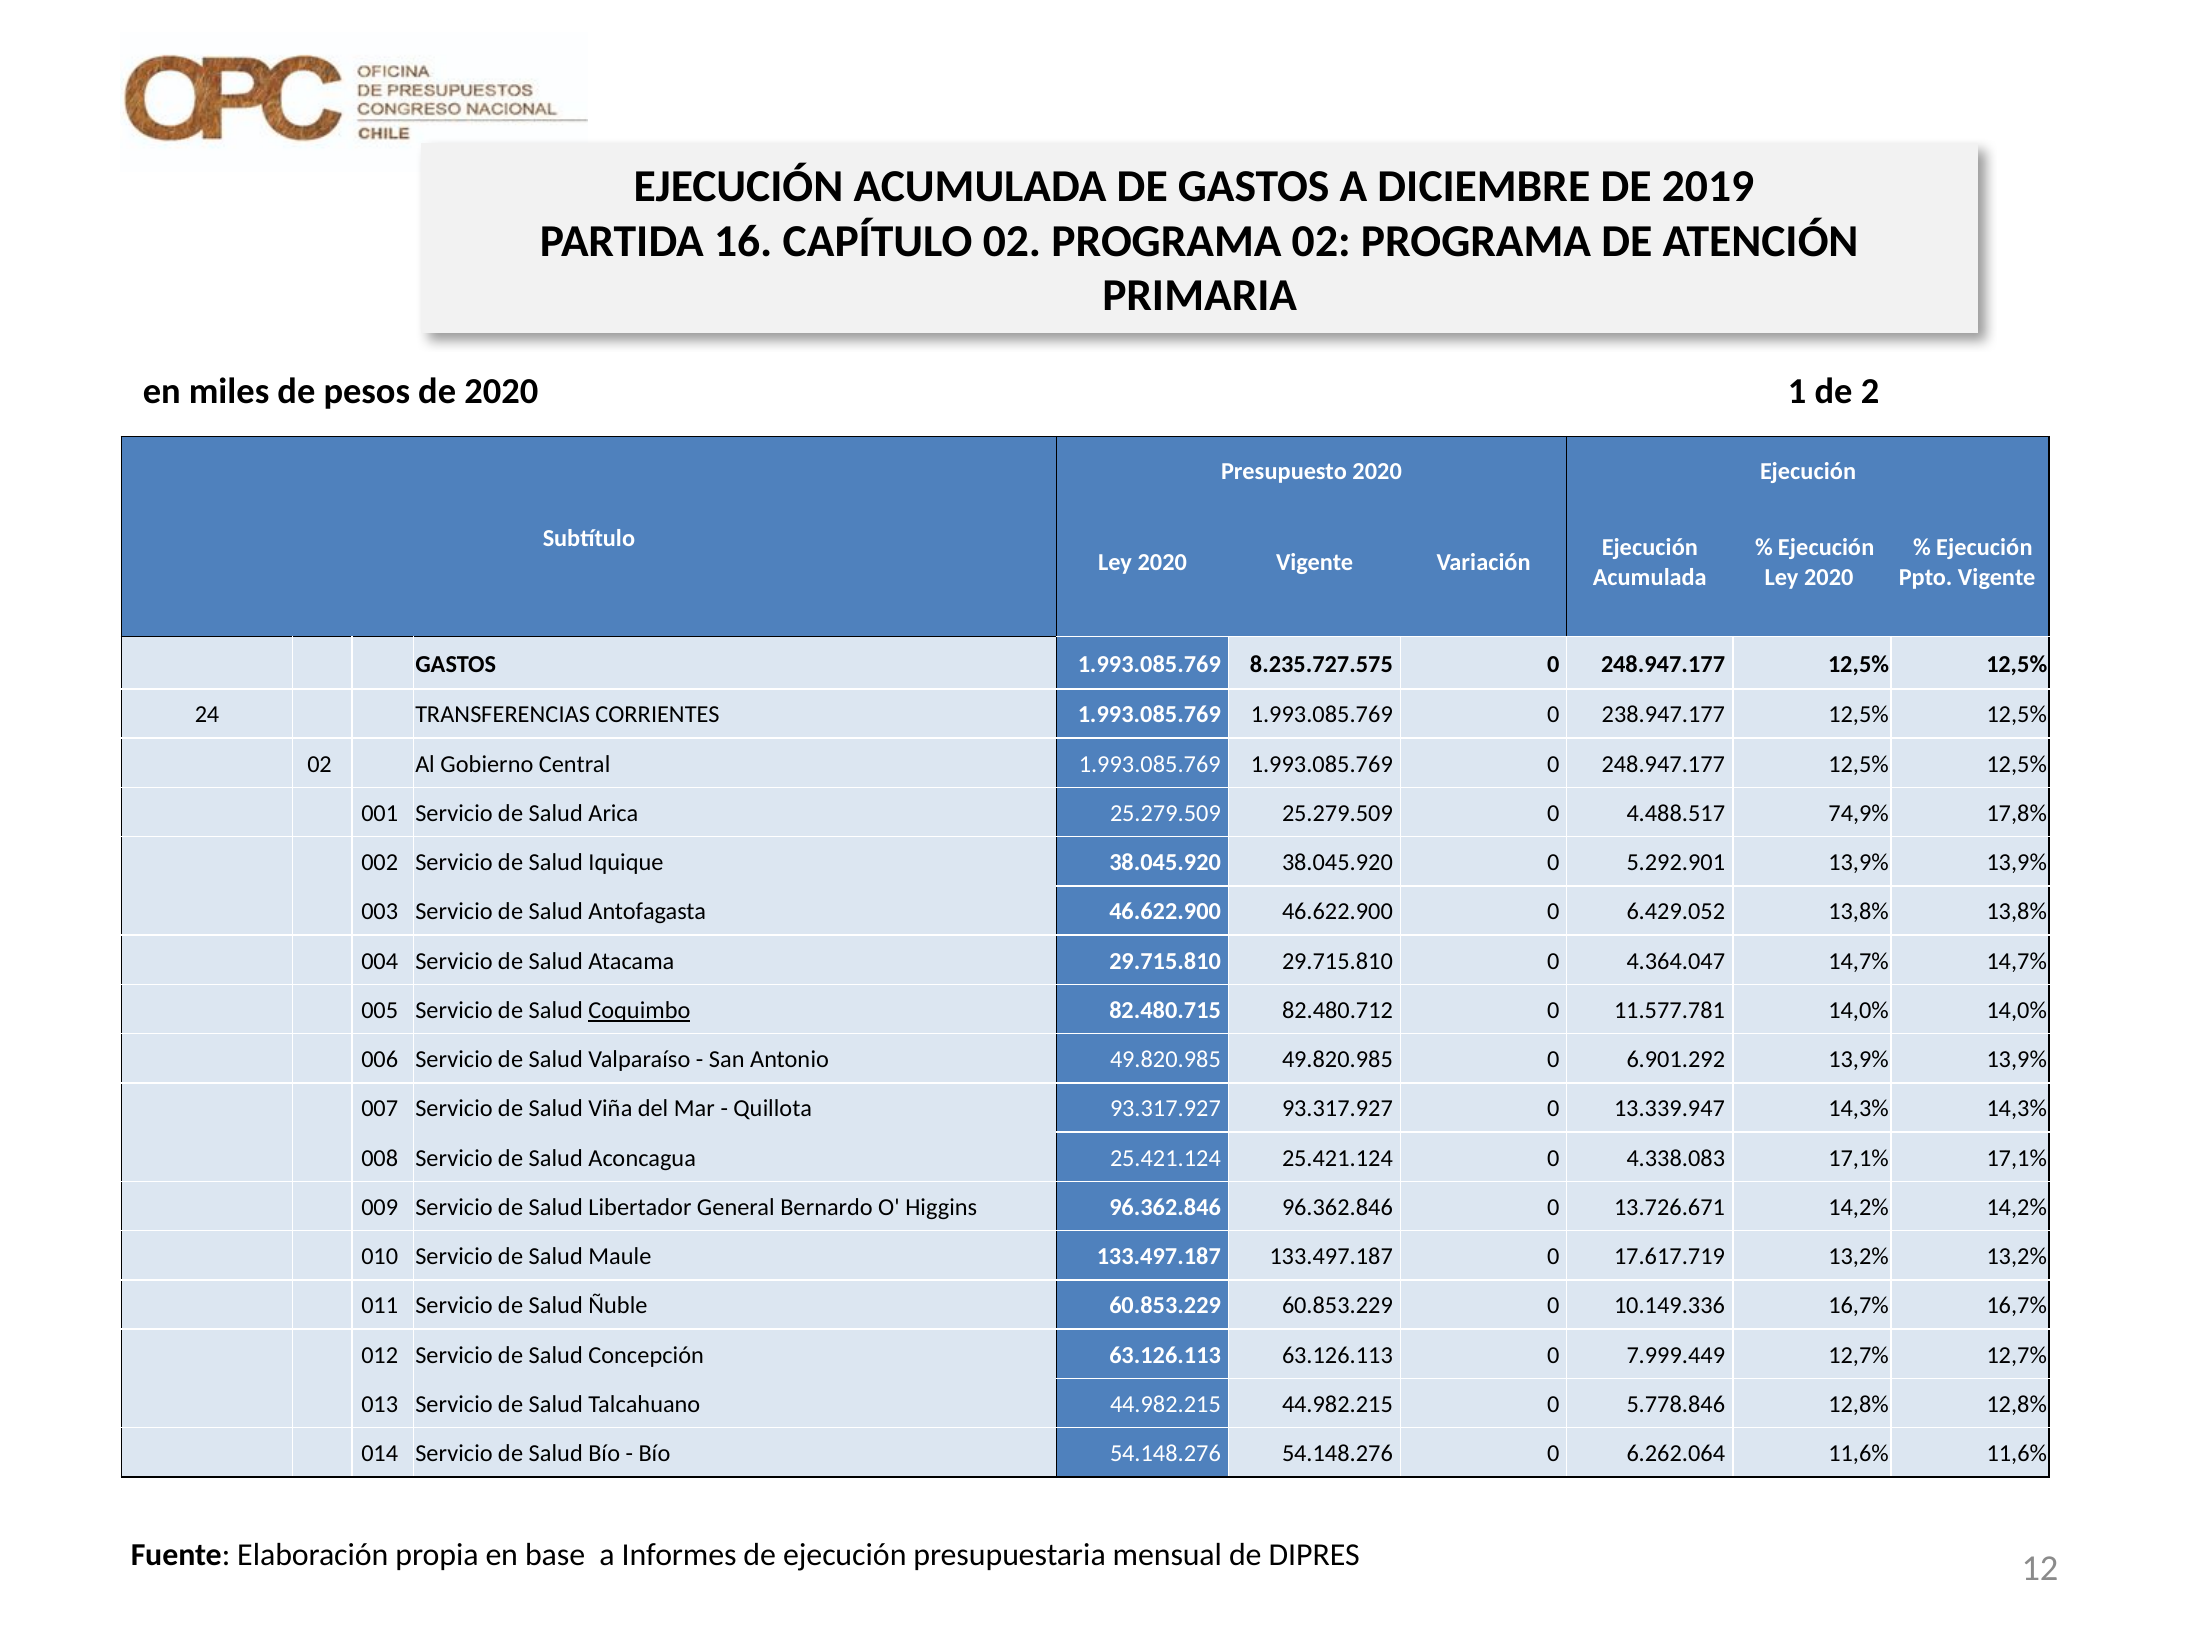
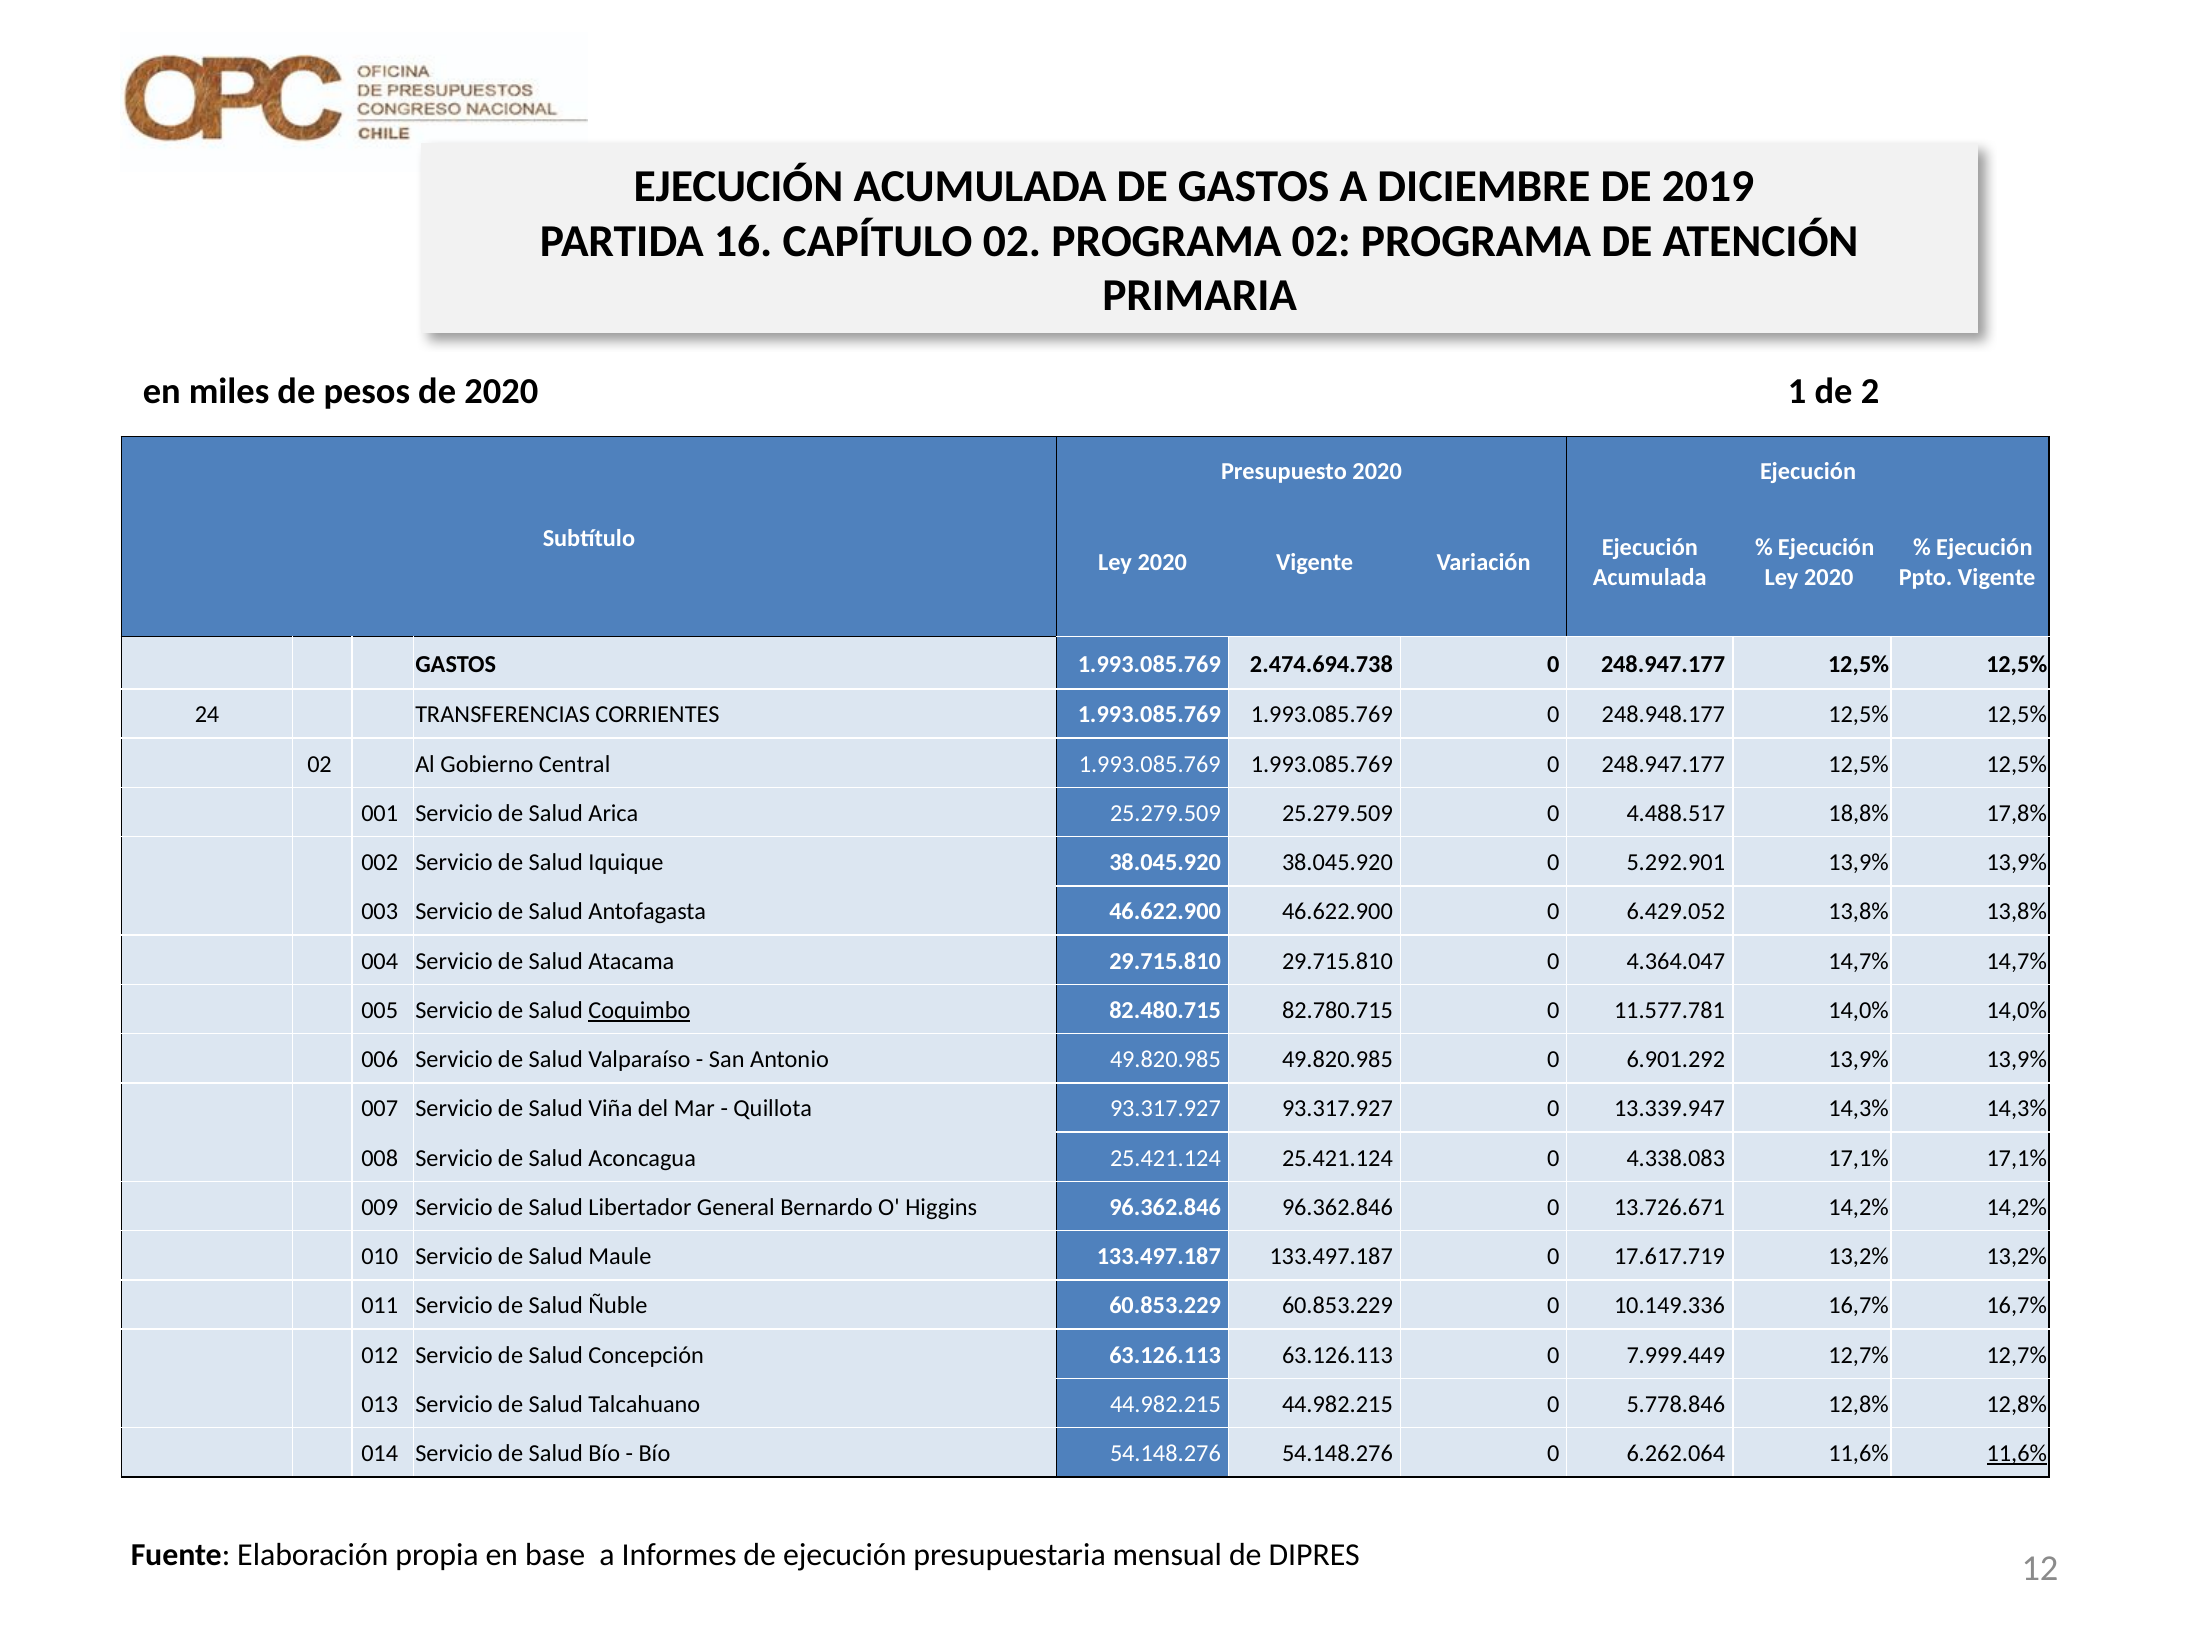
8.235.727.575: 8.235.727.575 -> 2.474.694.738 (1321, 664)
238.947.177: 238.947.177 -> 248.948.177 (1663, 715)
74,9%: 74,9% -> 18,8% (1859, 813)
82.480.712: 82.480.712 -> 82.780.715 (1337, 1010)
11,6% underline: none -> present (2017, 1453)
